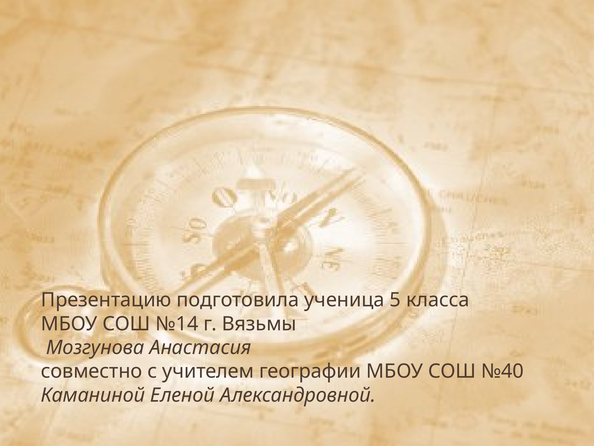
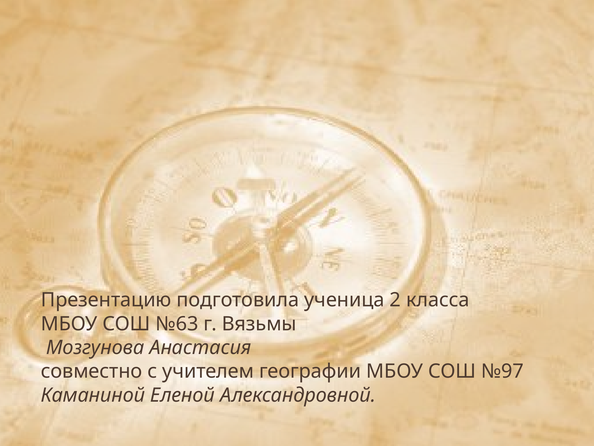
5: 5 -> 2 (395, 300)
№14: №14 -> №63 (177, 323)
№40: №40 -> №97 (502, 371)
